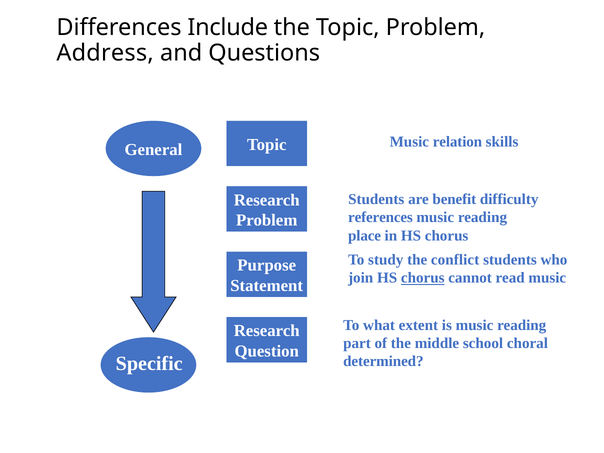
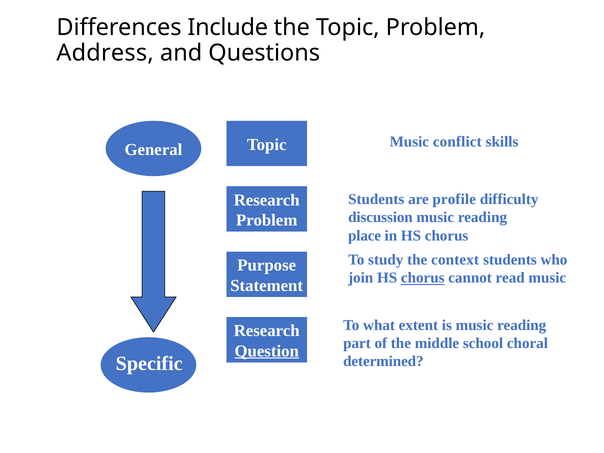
relation: relation -> conflict (457, 142)
benefit: benefit -> profile (454, 199)
references: references -> discussion (380, 217)
conflict: conflict -> context (455, 260)
Question underline: none -> present (267, 351)
